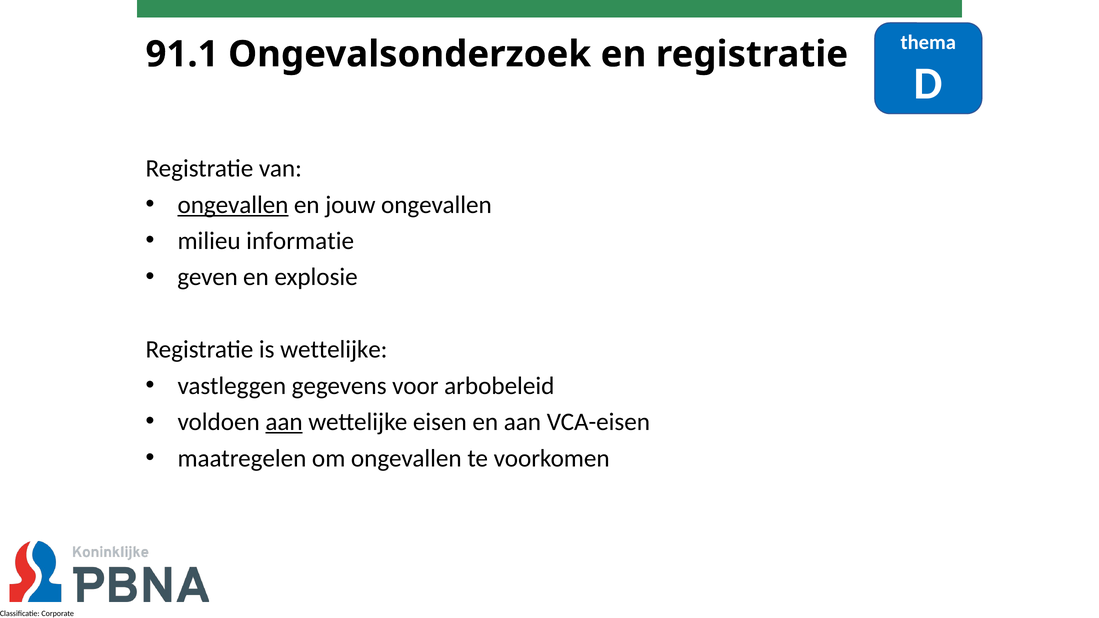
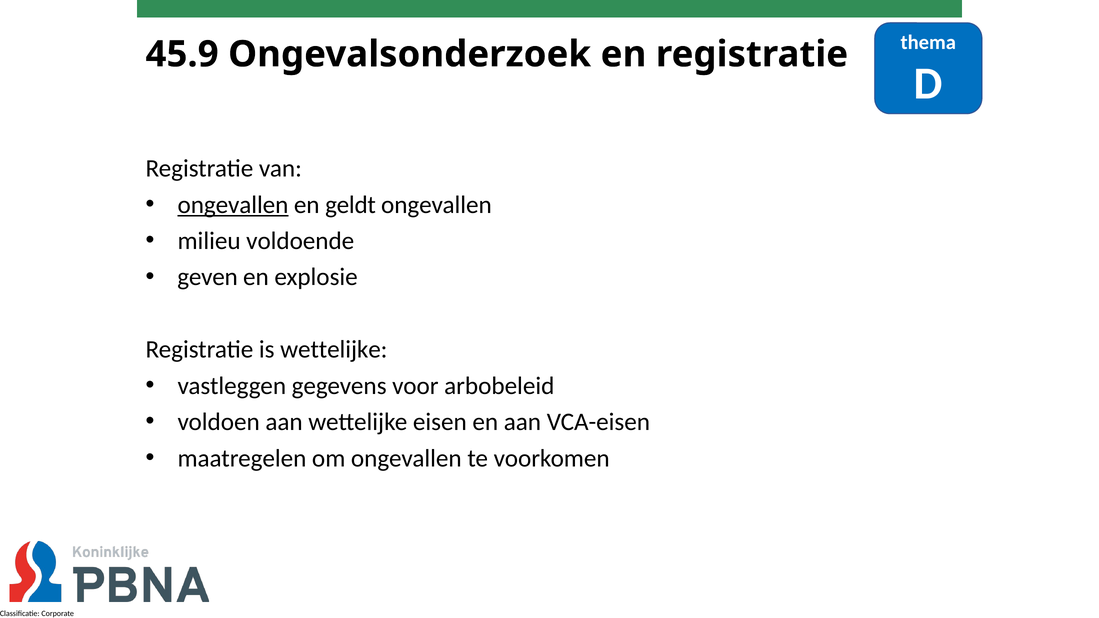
91.1: 91.1 -> 45.9 (182, 54)
jouw: jouw -> geldt (351, 205)
informatie: informatie -> voldoende (300, 241)
aan underline: present -> none (284, 422)
